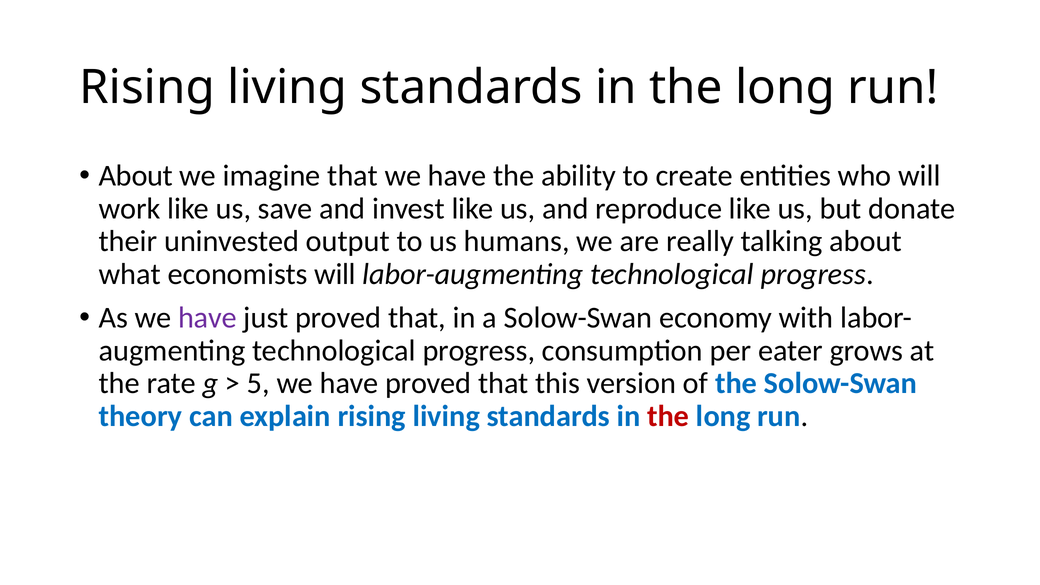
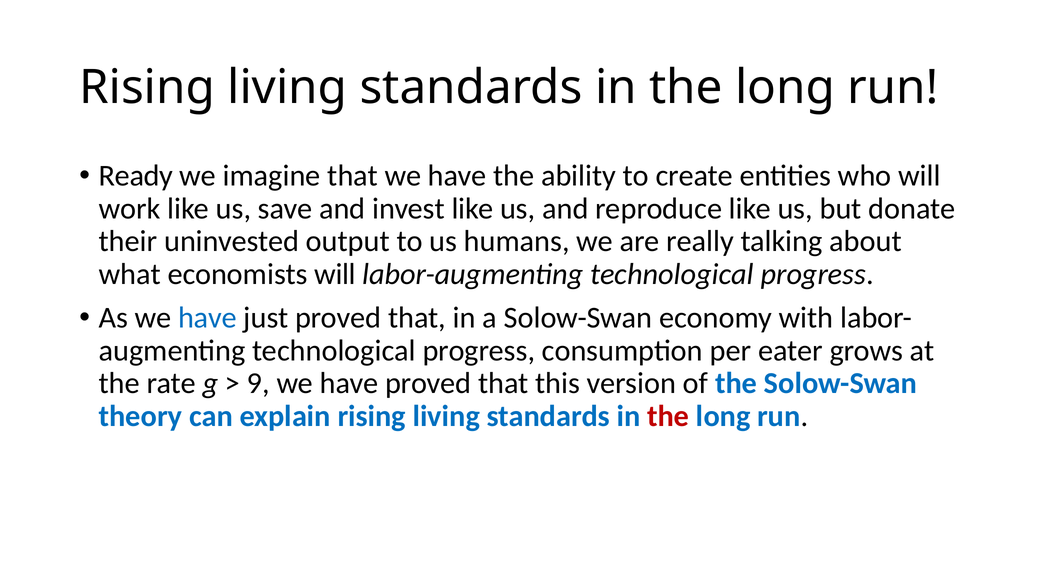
About: About -> Ready (136, 176)
have colour: purple -> blue (208, 318)
5: 5 -> 9 (258, 383)
